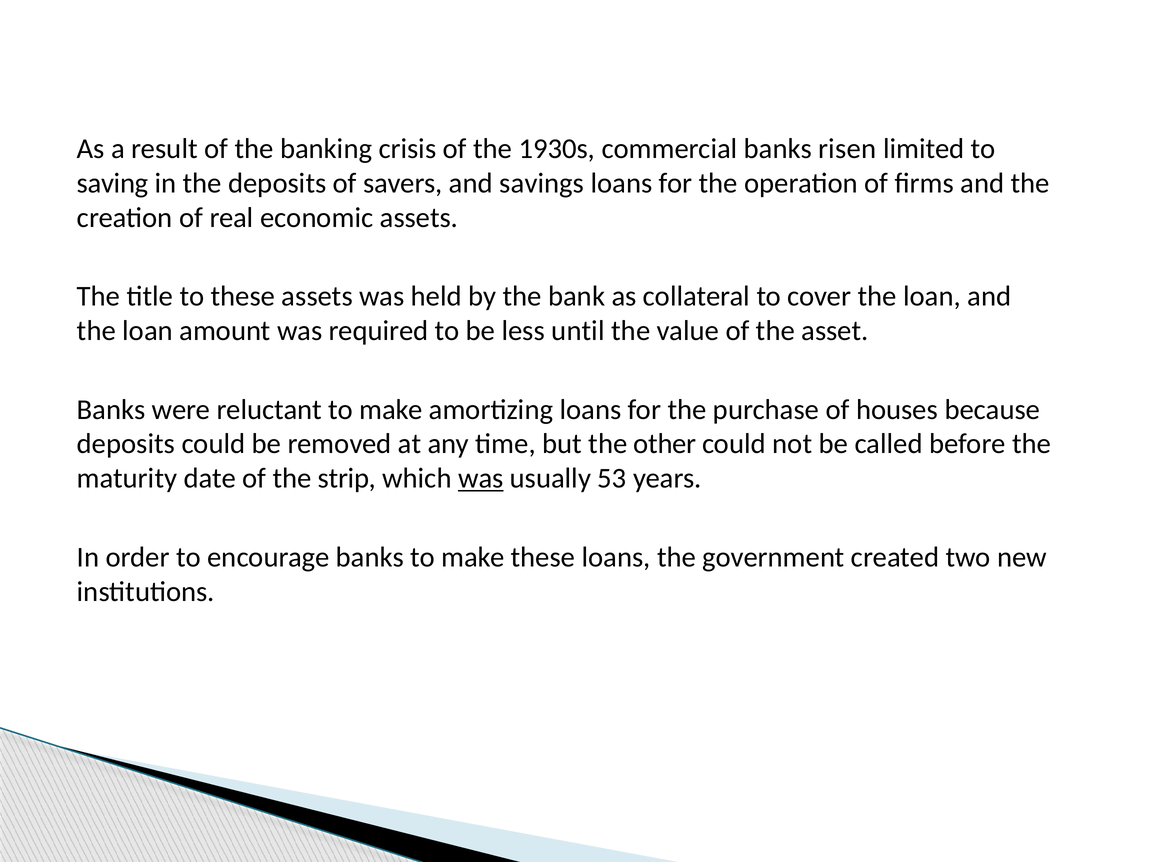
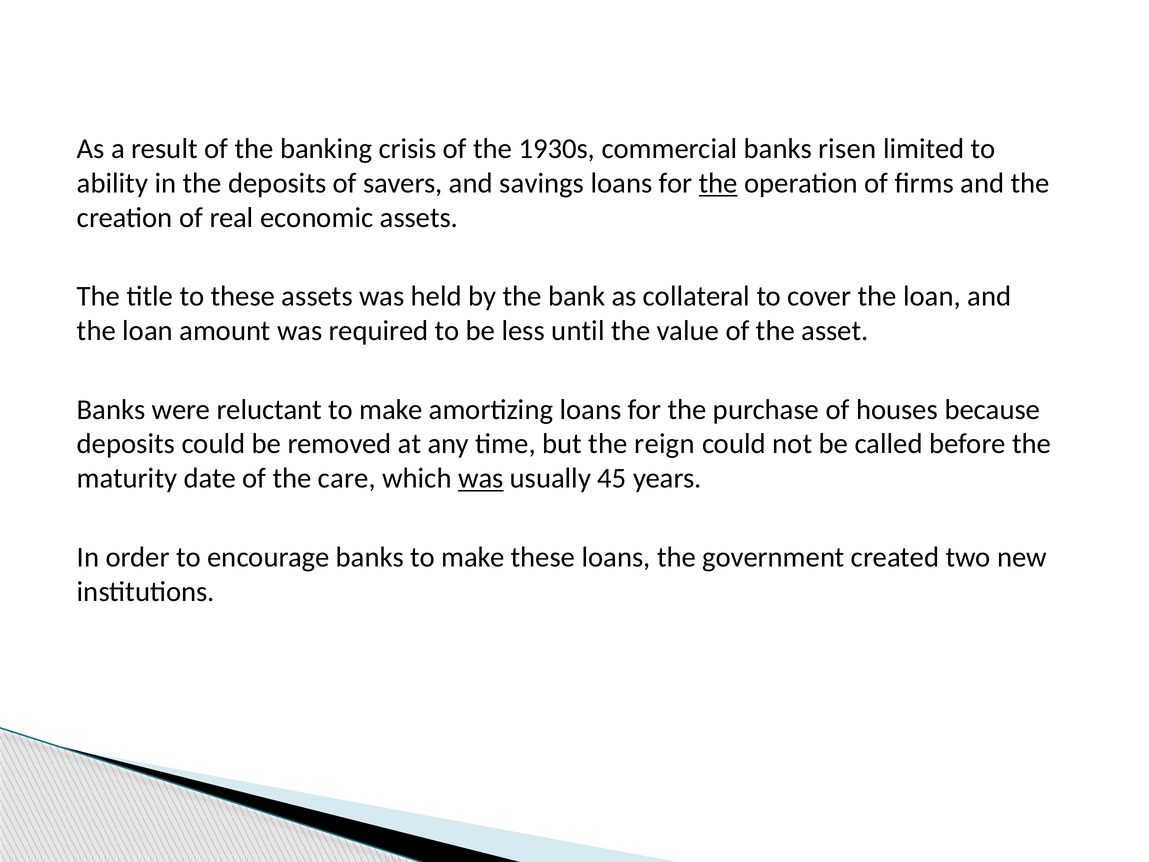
saving: saving -> ability (112, 183)
the underline: none -> present (718, 183)
other: other -> reign (665, 444)
strip: strip -> care (347, 478)
53: 53 -> 45 (612, 478)
